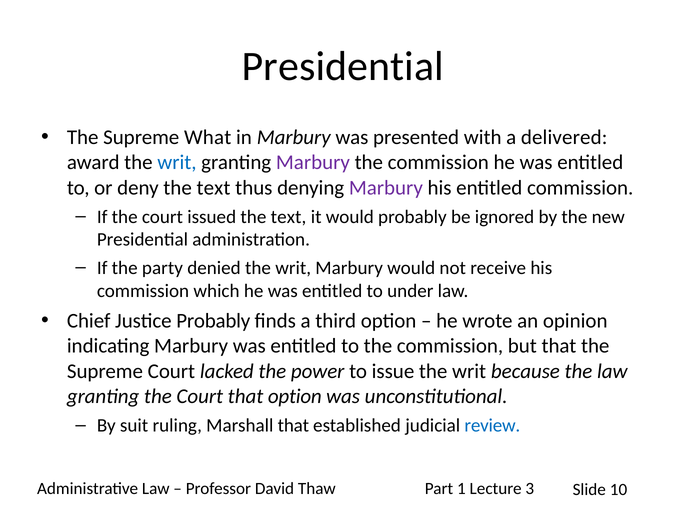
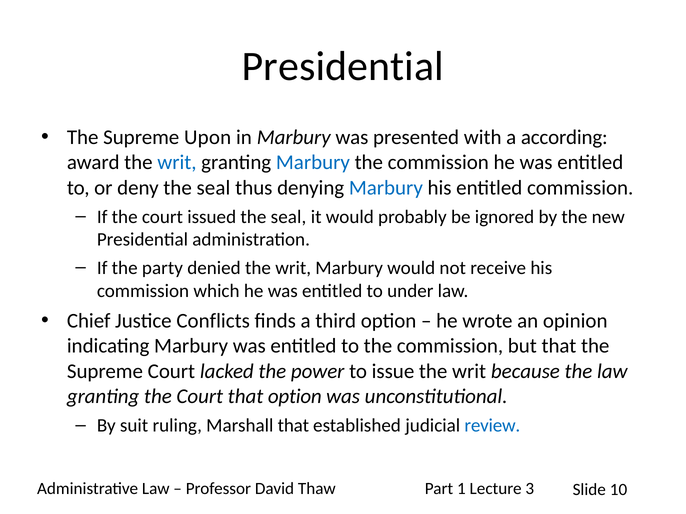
What: What -> Upon (208, 138)
delivered: delivered -> according (564, 138)
Marbury colour: purple -> blue (313, 163)
deny the text: text -> seal (213, 188)
Marbury colour: purple -> blue (386, 188)
issued the text: text -> seal (289, 217)
Justice Probably: Probably -> Conflicts (213, 321)
